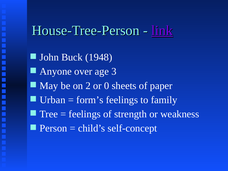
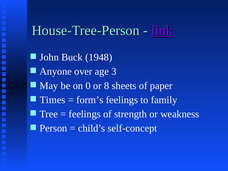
2: 2 -> 0 (88, 86)
0: 0 -> 8 (107, 86)
Urban: Urban -> Times (53, 100)
